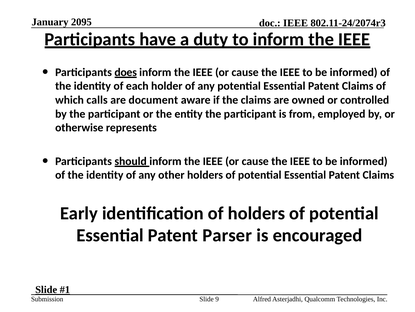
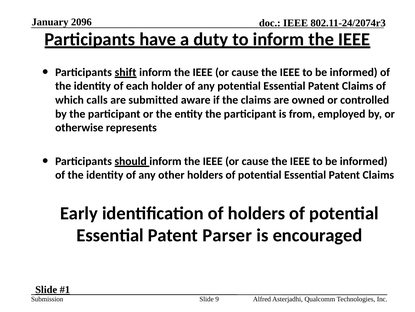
2095: 2095 -> 2096 (81, 22)
does: does -> shift (126, 72)
document: document -> submitted (153, 100)
